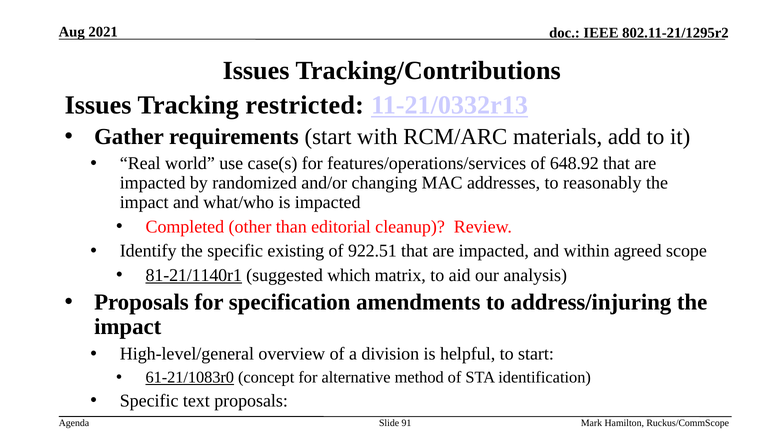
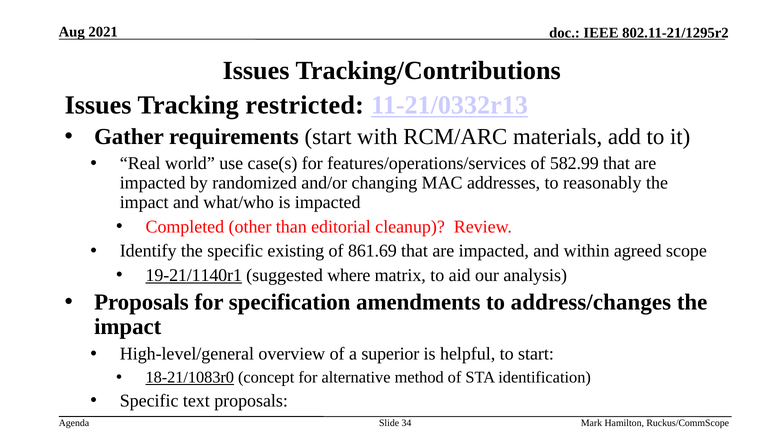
648.92: 648.92 -> 582.99 (574, 164)
922.51: 922.51 -> 861.69 (372, 251)
81-21/1140r1: 81-21/1140r1 -> 19-21/1140r1 (194, 275)
which: which -> where (349, 275)
address/injuring: address/injuring -> address/changes (591, 302)
division: division -> superior (390, 354)
61-21/1083r0: 61-21/1083r0 -> 18-21/1083r0 (190, 377)
91: 91 -> 34 (406, 423)
